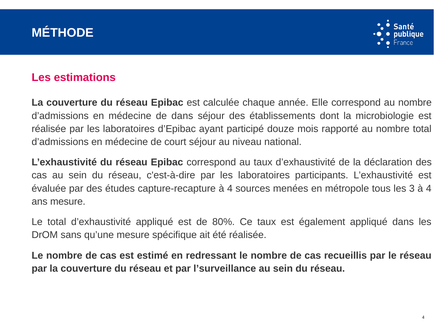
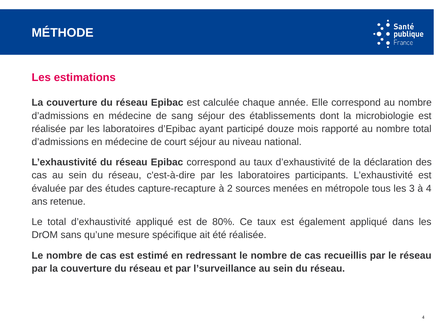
de dans: dans -> sang (182, 116)
capture-recapture à 4: 4 -> 2 (230, 189)
ans mesure: mesure -> retenue (68, 202)
